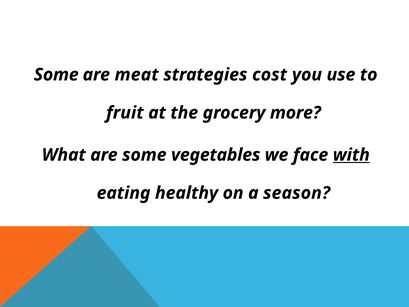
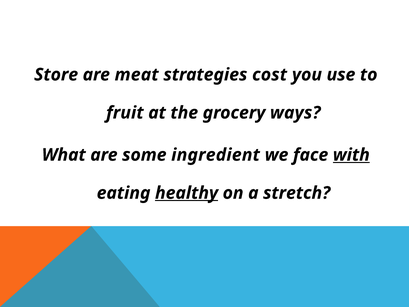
Some: Some -> Store (56, 75)
more: more -> ways (295, 113)
vegetables: vegetables -> ingredient (216, 155)
healthy underline: none -> present (187, 193)
season: season -> stretch (297, 193)
